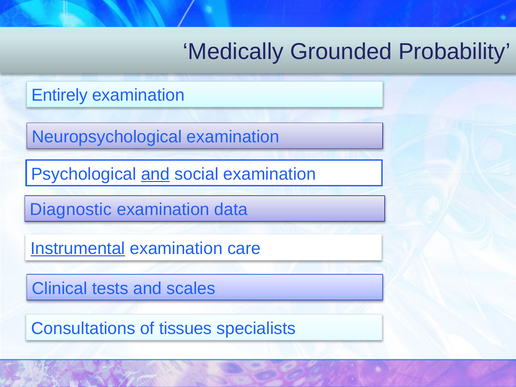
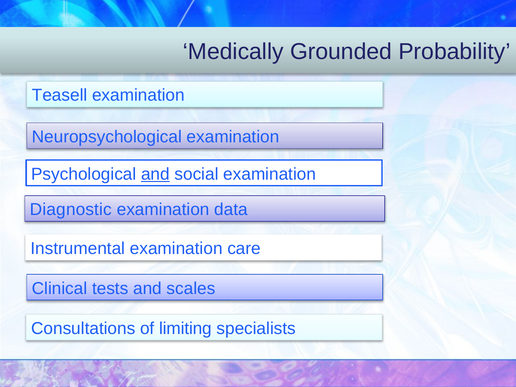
Entirely: Entirely -> Teasell (60, 95)
Instrumental underline: present -> none (78, 249)
tissues: tissues -> limiting (186, 328)
